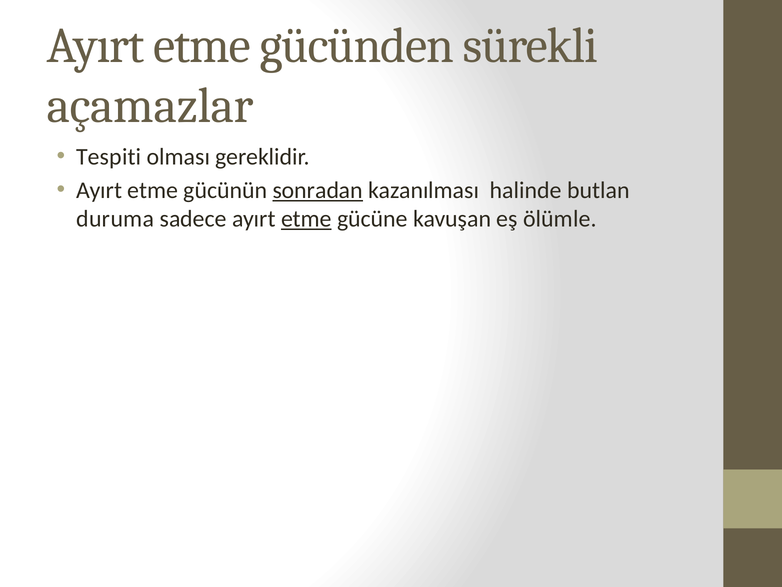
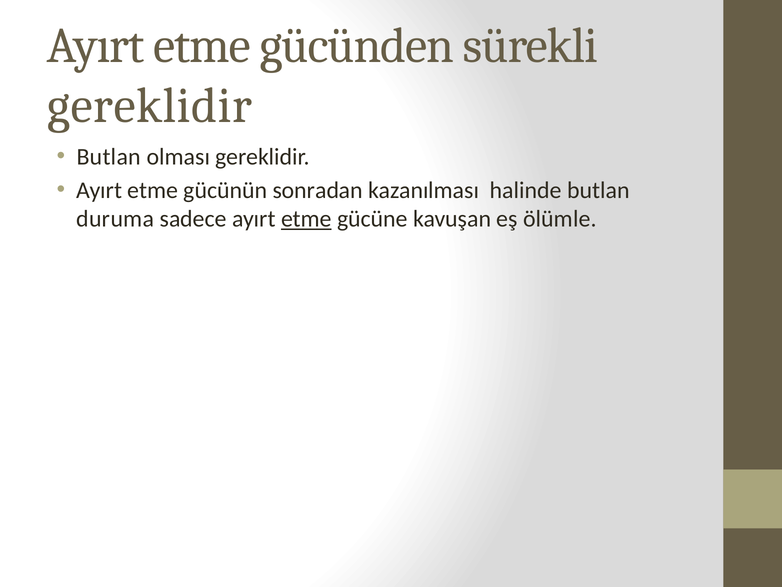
açamazlar: açamazlar -> gereklidir (150, 106)
Tespiti: Tespiti -> Butlan (109, 157)
sonradan underline: present -> none (318, 190)
